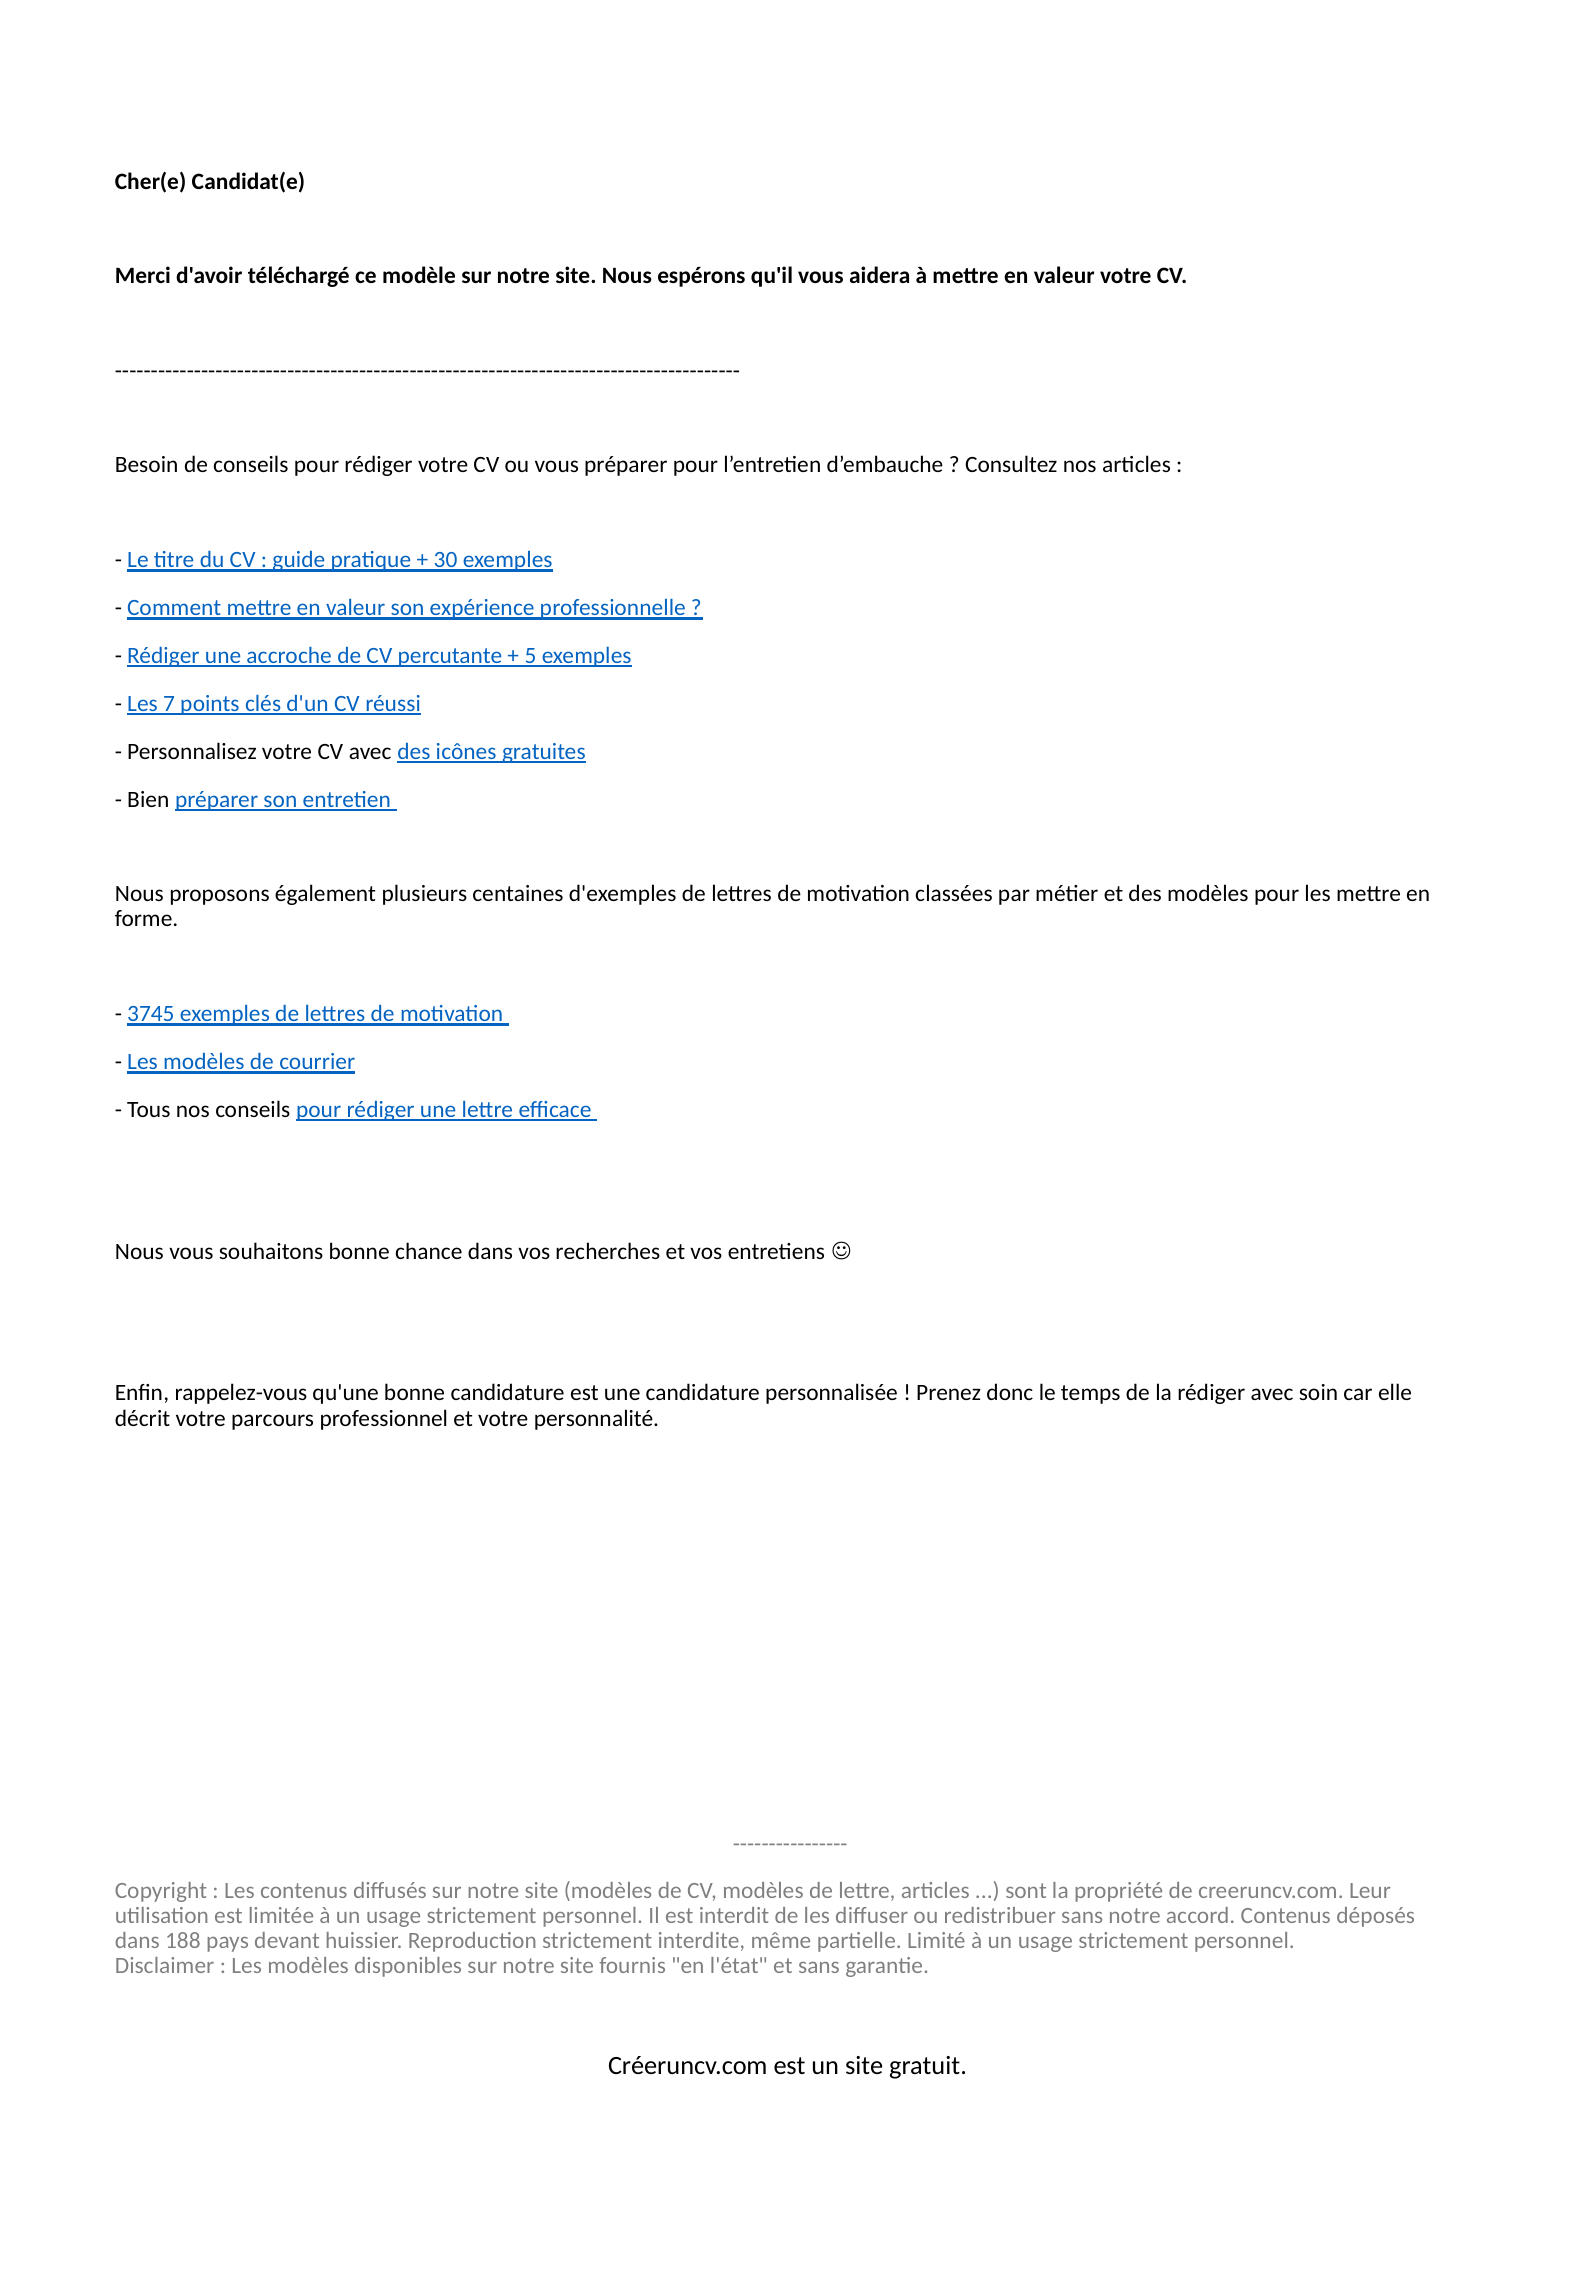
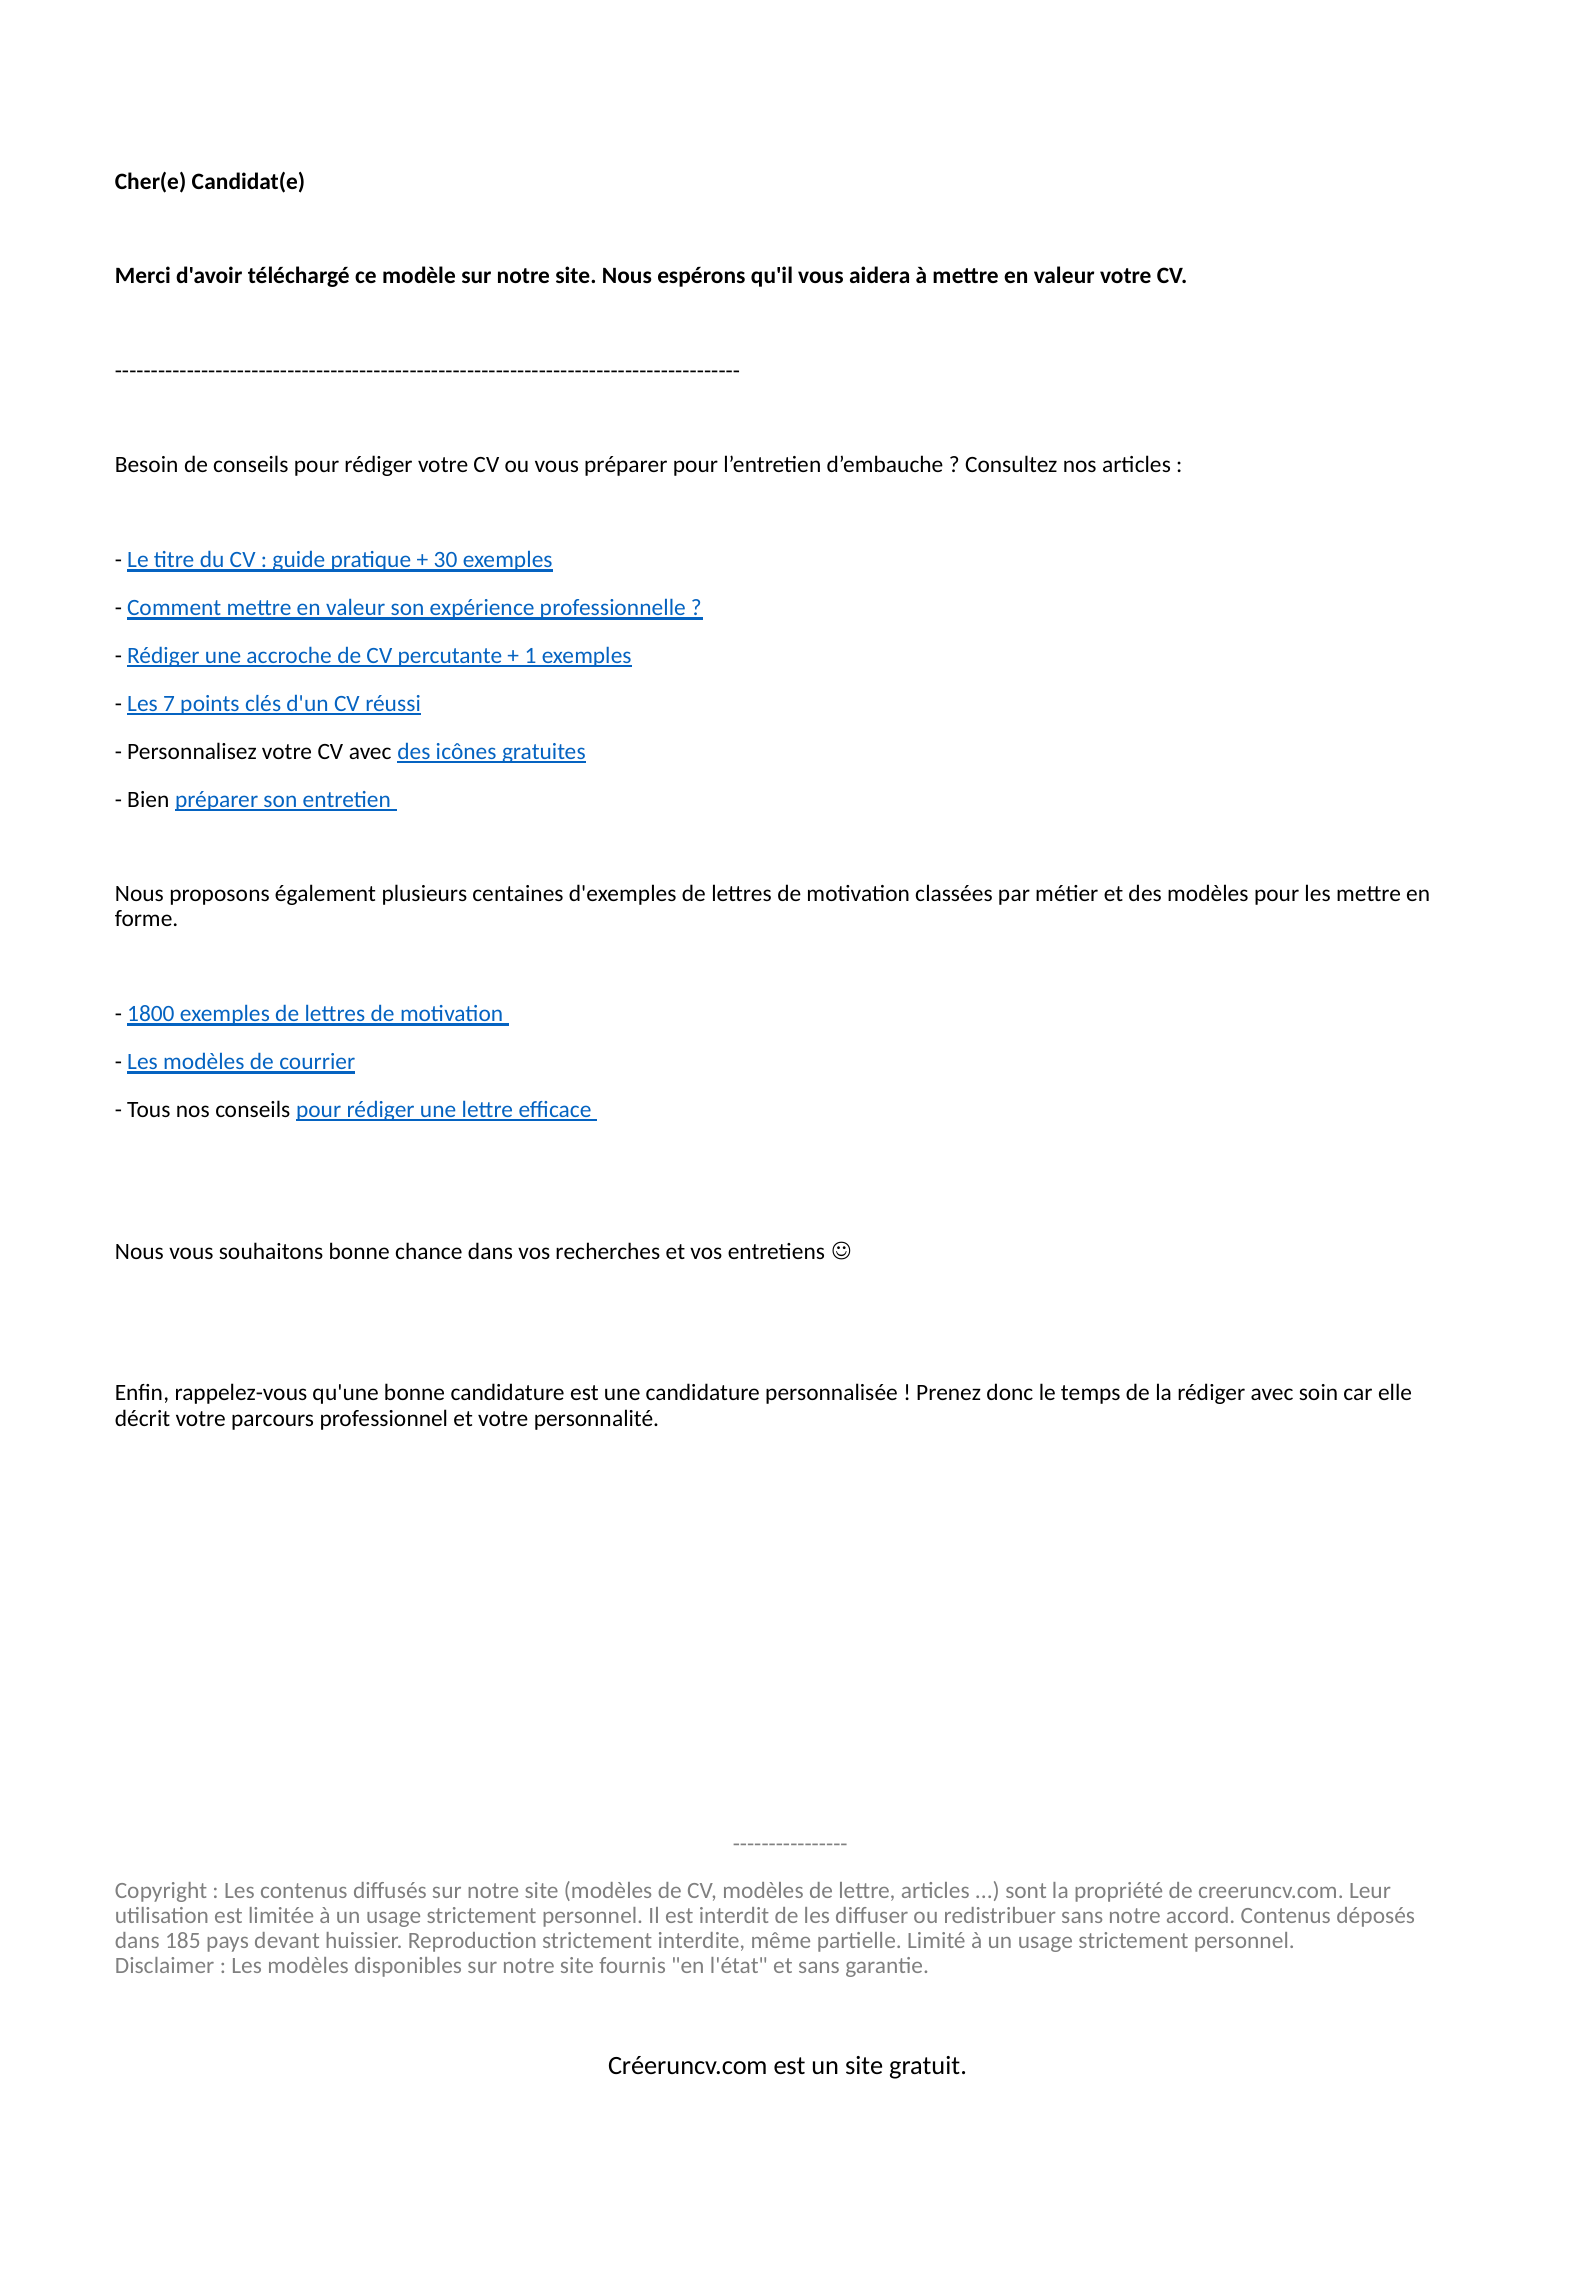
5: 5 -> 1 (530, 656)
3745: 3745 -> 1800 (151, 1014)
188: 188 -> 185 (183, 1942)
